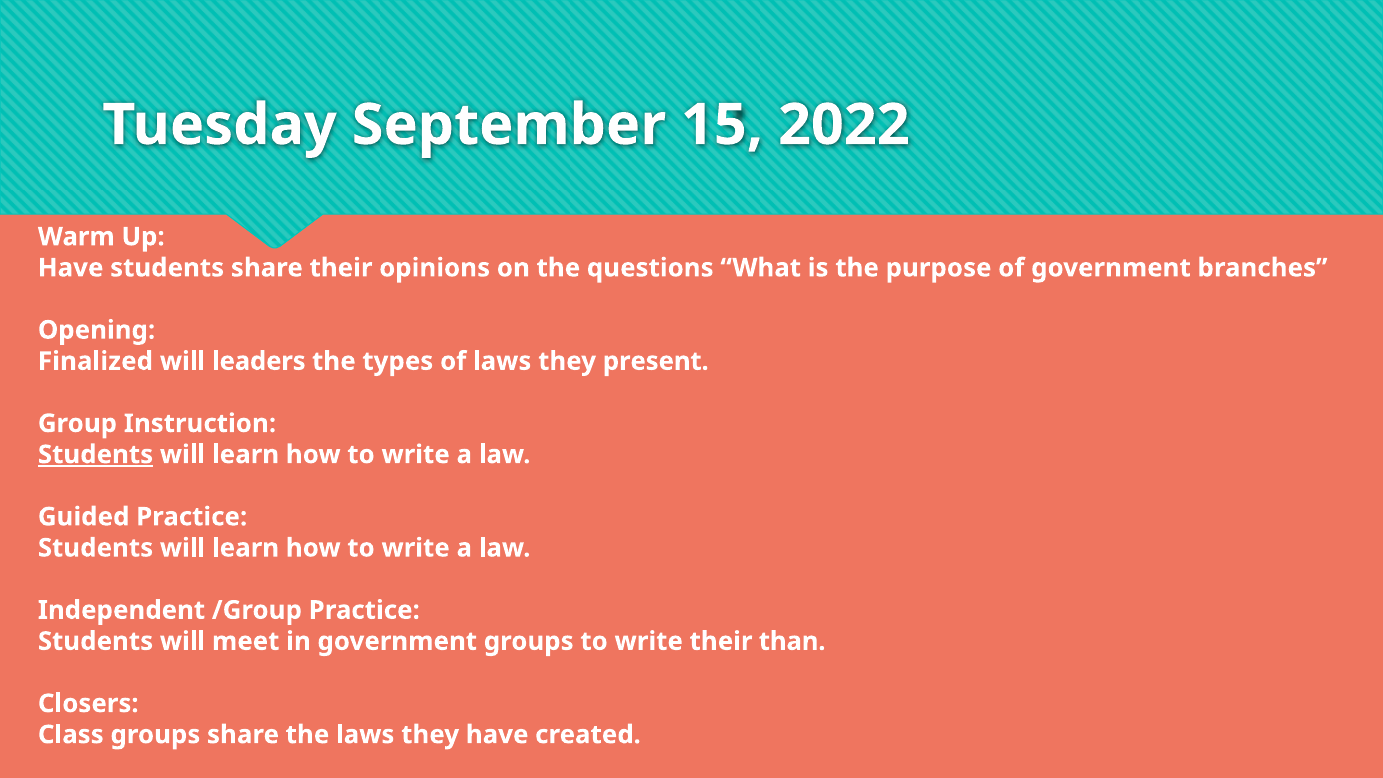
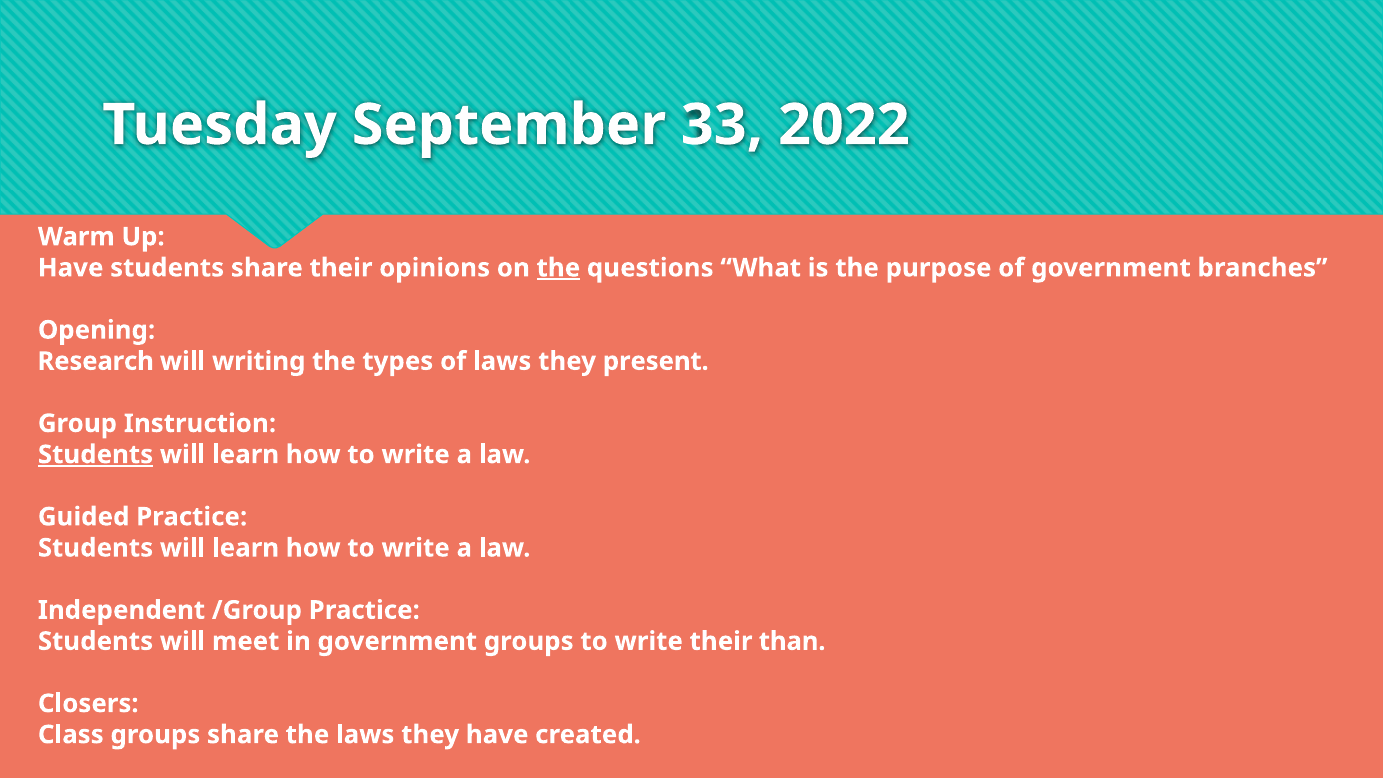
15: 15 -> 33 (722, 125)
the underline: none -> present (558, 268)
Finalized: Finalized -> Research (96, 361)
leaders: leaders -> writing (259, 361)
